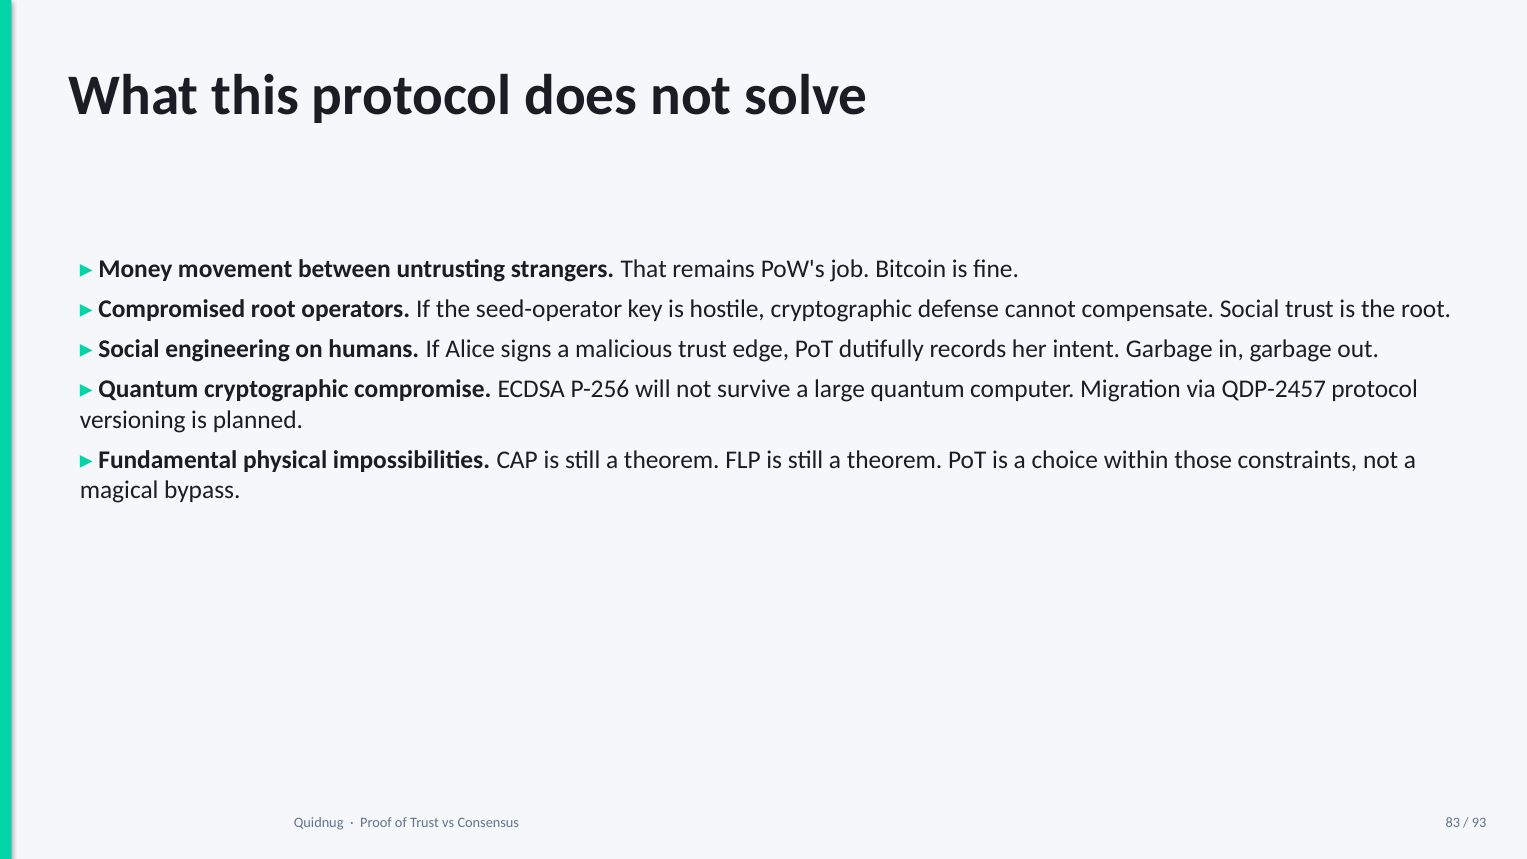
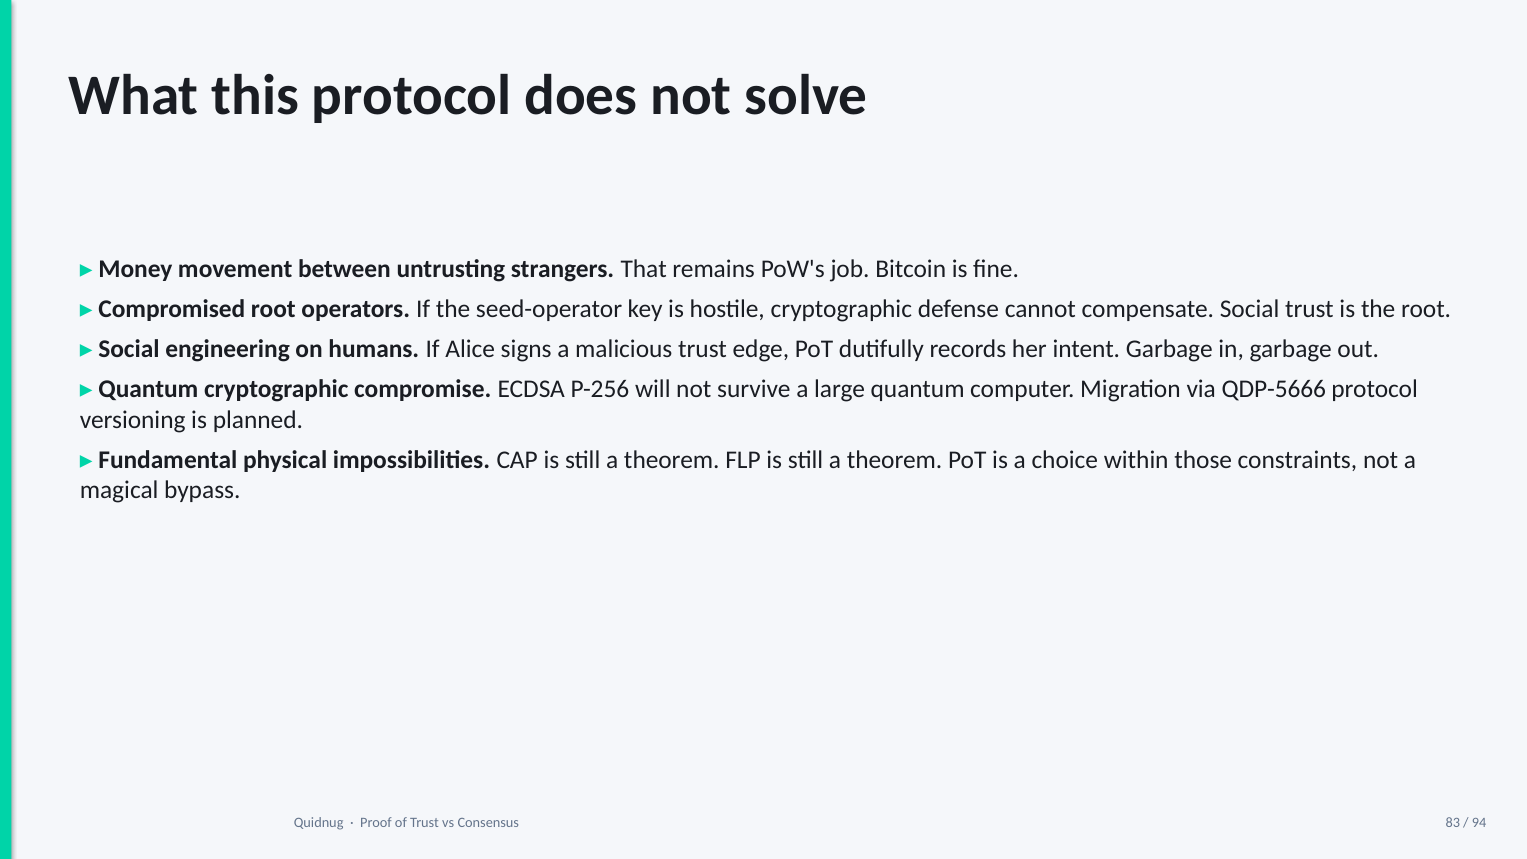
QDP-2457: QDP-2457 -> QDP-5666 (1274, 389)
93: 93 -> 94 (1479, 823)
